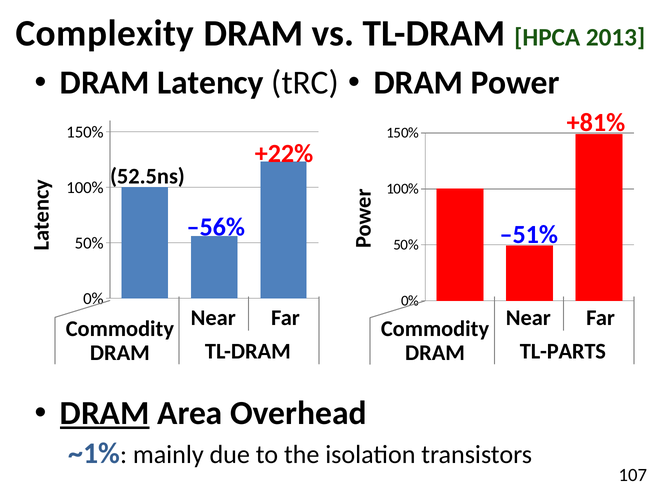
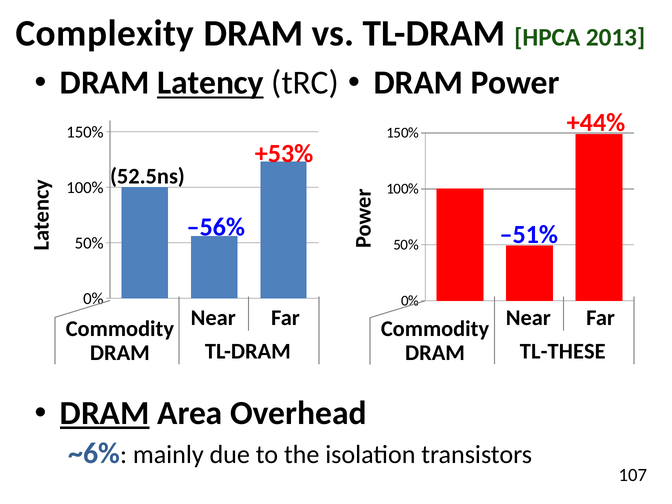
Latency underline: none -> present (210, 83)
+81%: +81% -> +44% (596, 123)
+22%: +22% -> +53% (284, 153)
TL-PARTS: TL-PARTS -> TL-THESE (563, 351)
~1%: ~1% -> ~6% (94, 454)
